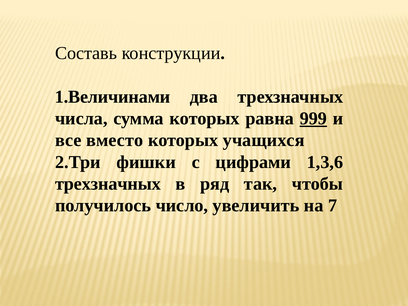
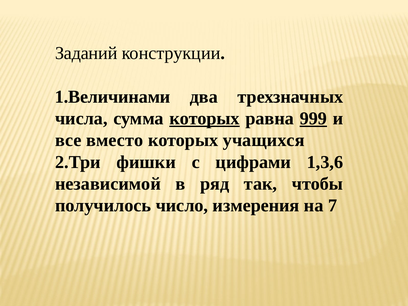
Составь: Составь -> Заданий (86, 53)
которых underline: none -> present (205, 119)
трехзначных: трехзначных -> независимой (108, 184)
увеличить: увеличить -> измерения (256, 206)
